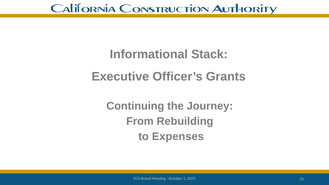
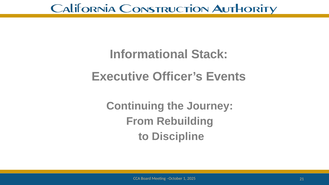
Grants: Grants -> Events (226, 77)
Expenses: Expenses -> Discipline (178, 137)
